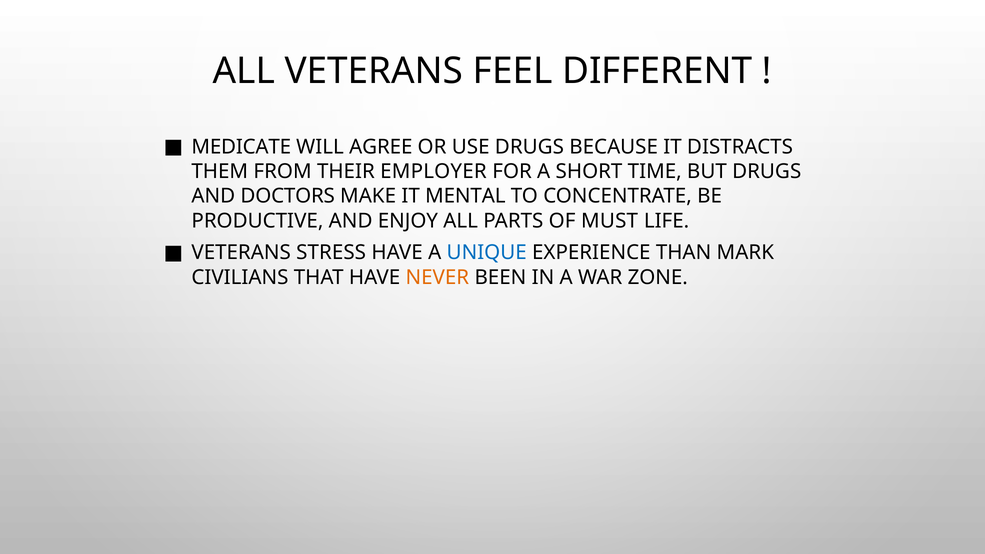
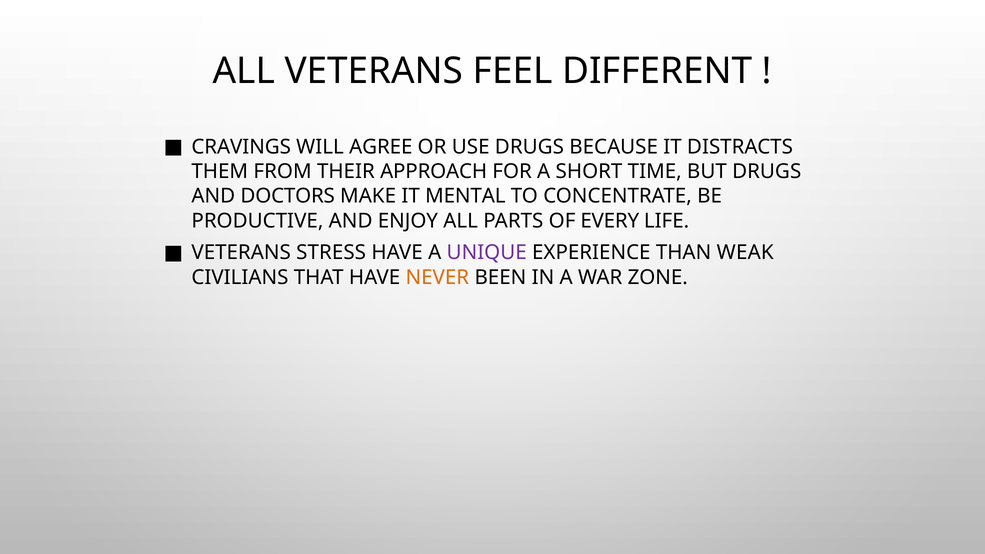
MEDICATE: MEDICATE -> CRAVINGS (241, 147)
EMPLOYER: EMPLOYER -> APPROACH (434, 171)
MUST: MUST -> EVERY (610, 221)
UNIQUE colour: blue -> purple (487, 253)
MARK: MARK -> WEAK (745, 253)
